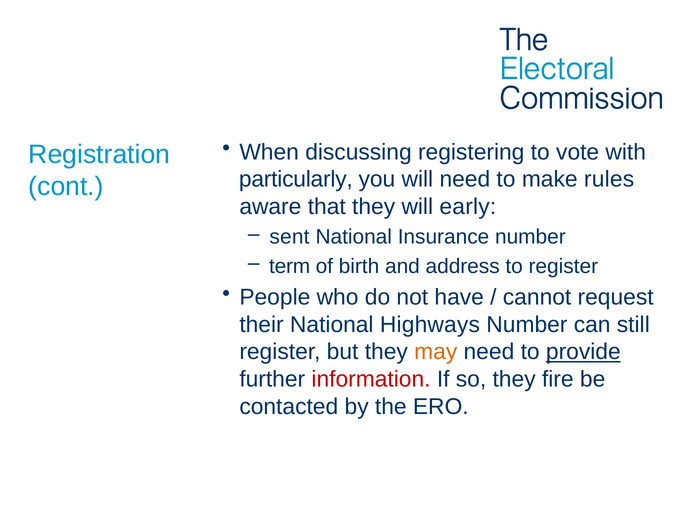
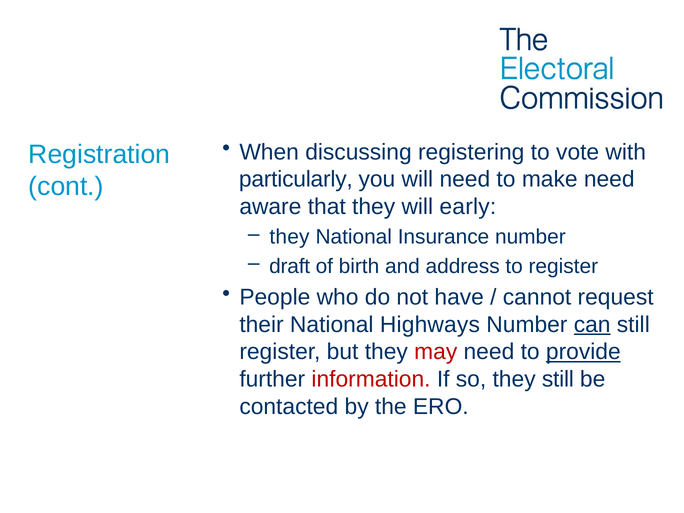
make rules: rules -> need (609, 179)
sent: sent -> they (289, 237)
term: term -> draft (290, 266)
can underline: none -> present (592, 325)
may colour: orange -> red (436, 352)
they fire: fire -> still (558, 379)
